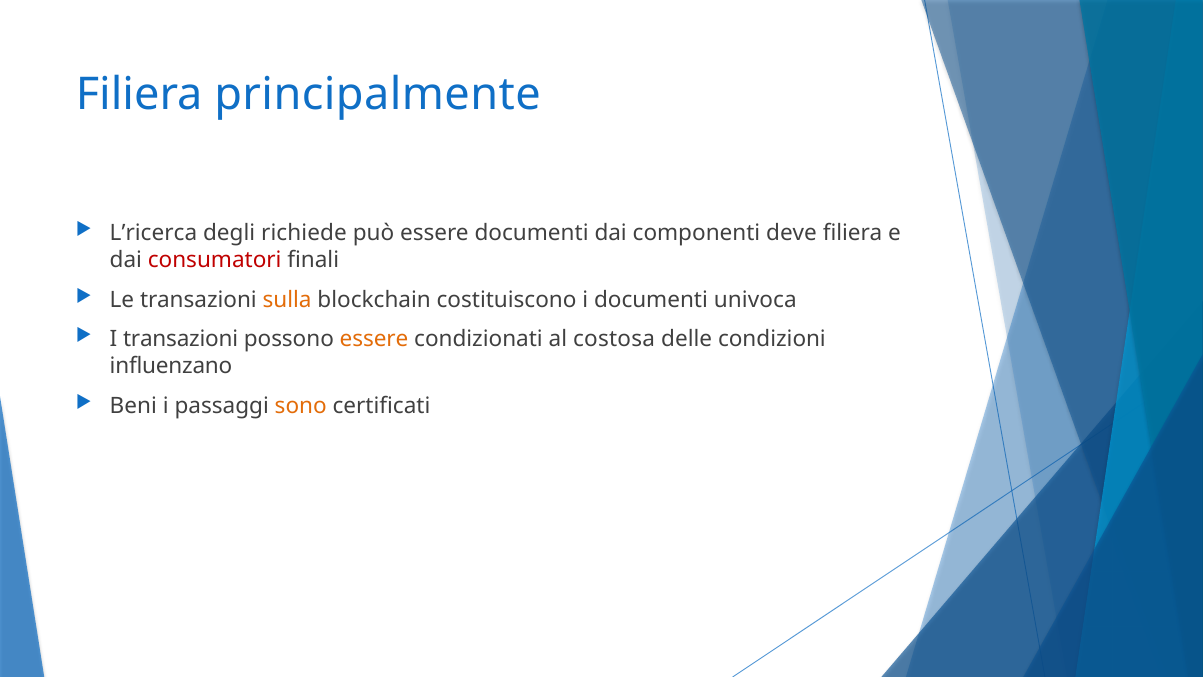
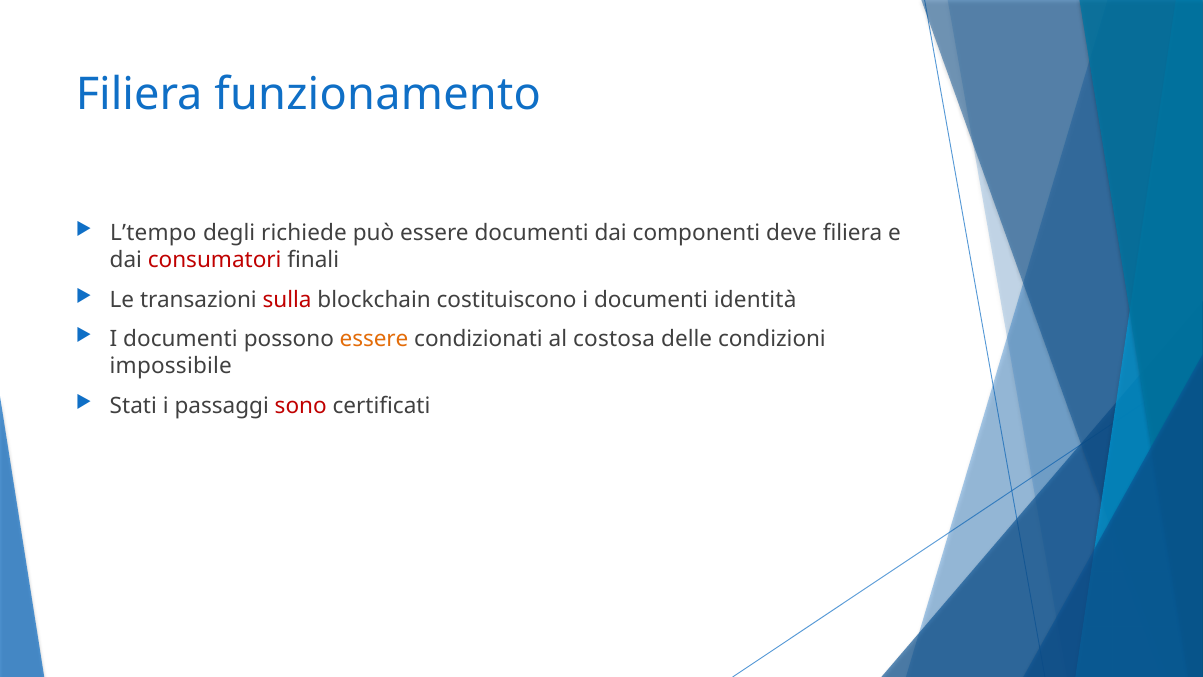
principalmente: principalmente -> funzionamento (378, 95)
L’ricerca: L’ricerca -> L’tempo (153, 233)
sulla colour: orange -> red (287, 299)
univoca: univoca -> identità (755, 299)
transazioni: transazioni -> documenti (180, 339)
influenzano: influenzano -> impossibile (171, 366)
Beni: Beni -> Stati (133, 406)
sono colour: orange -> red (301, 406)
